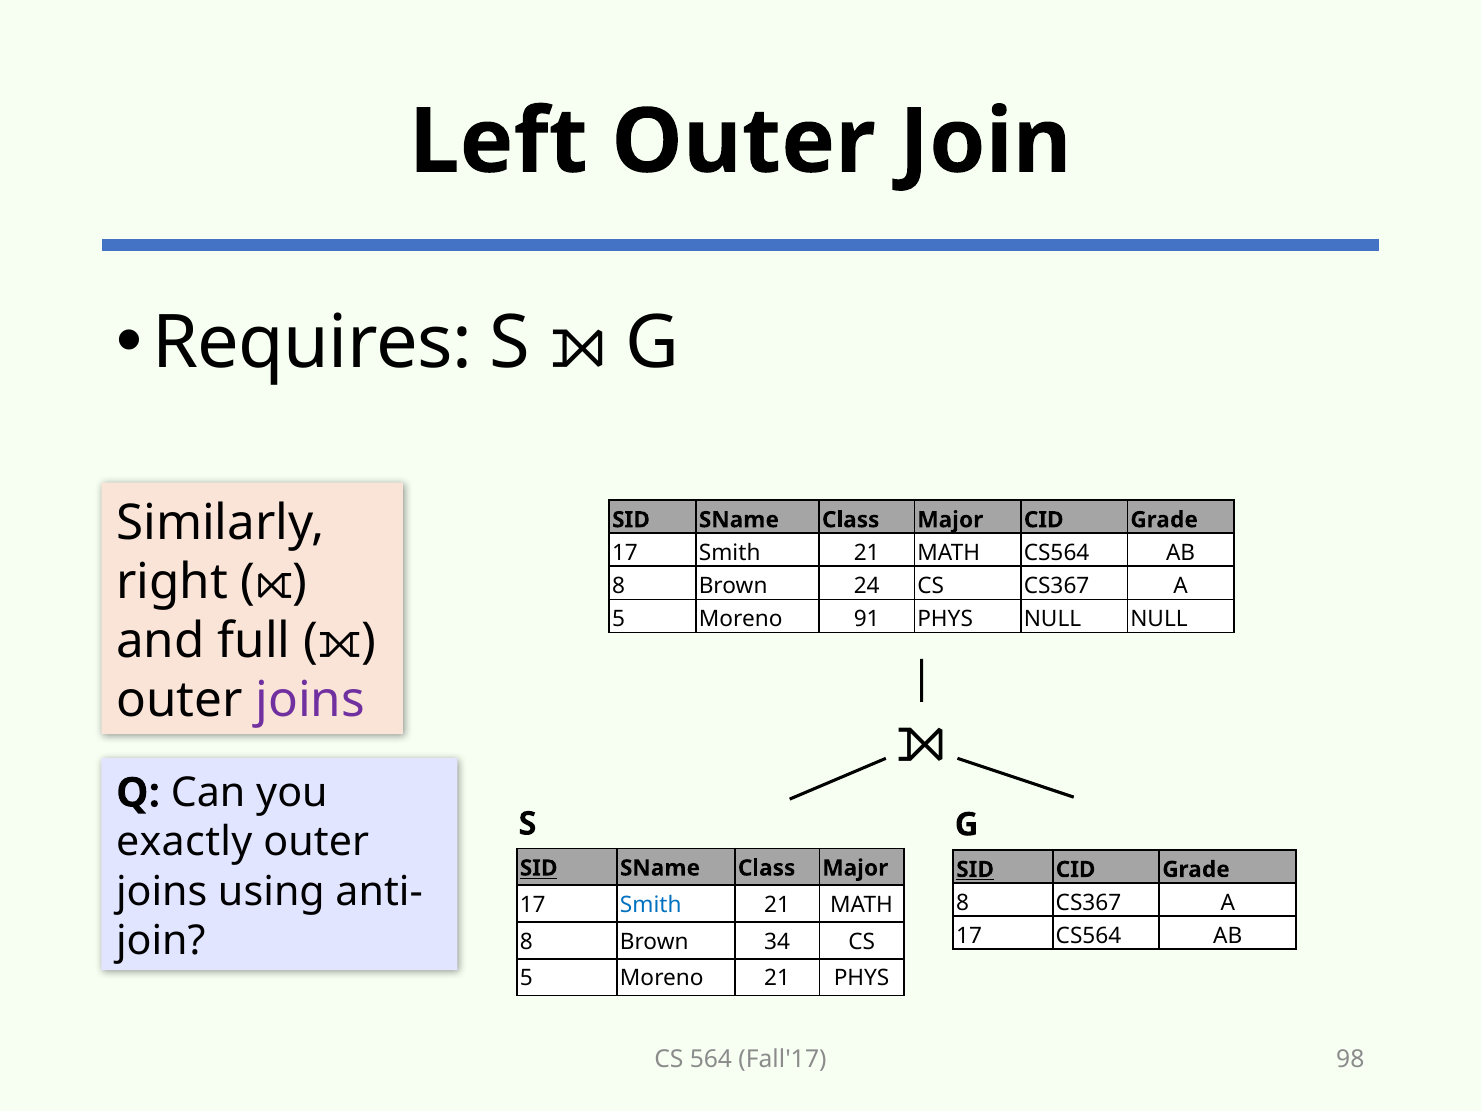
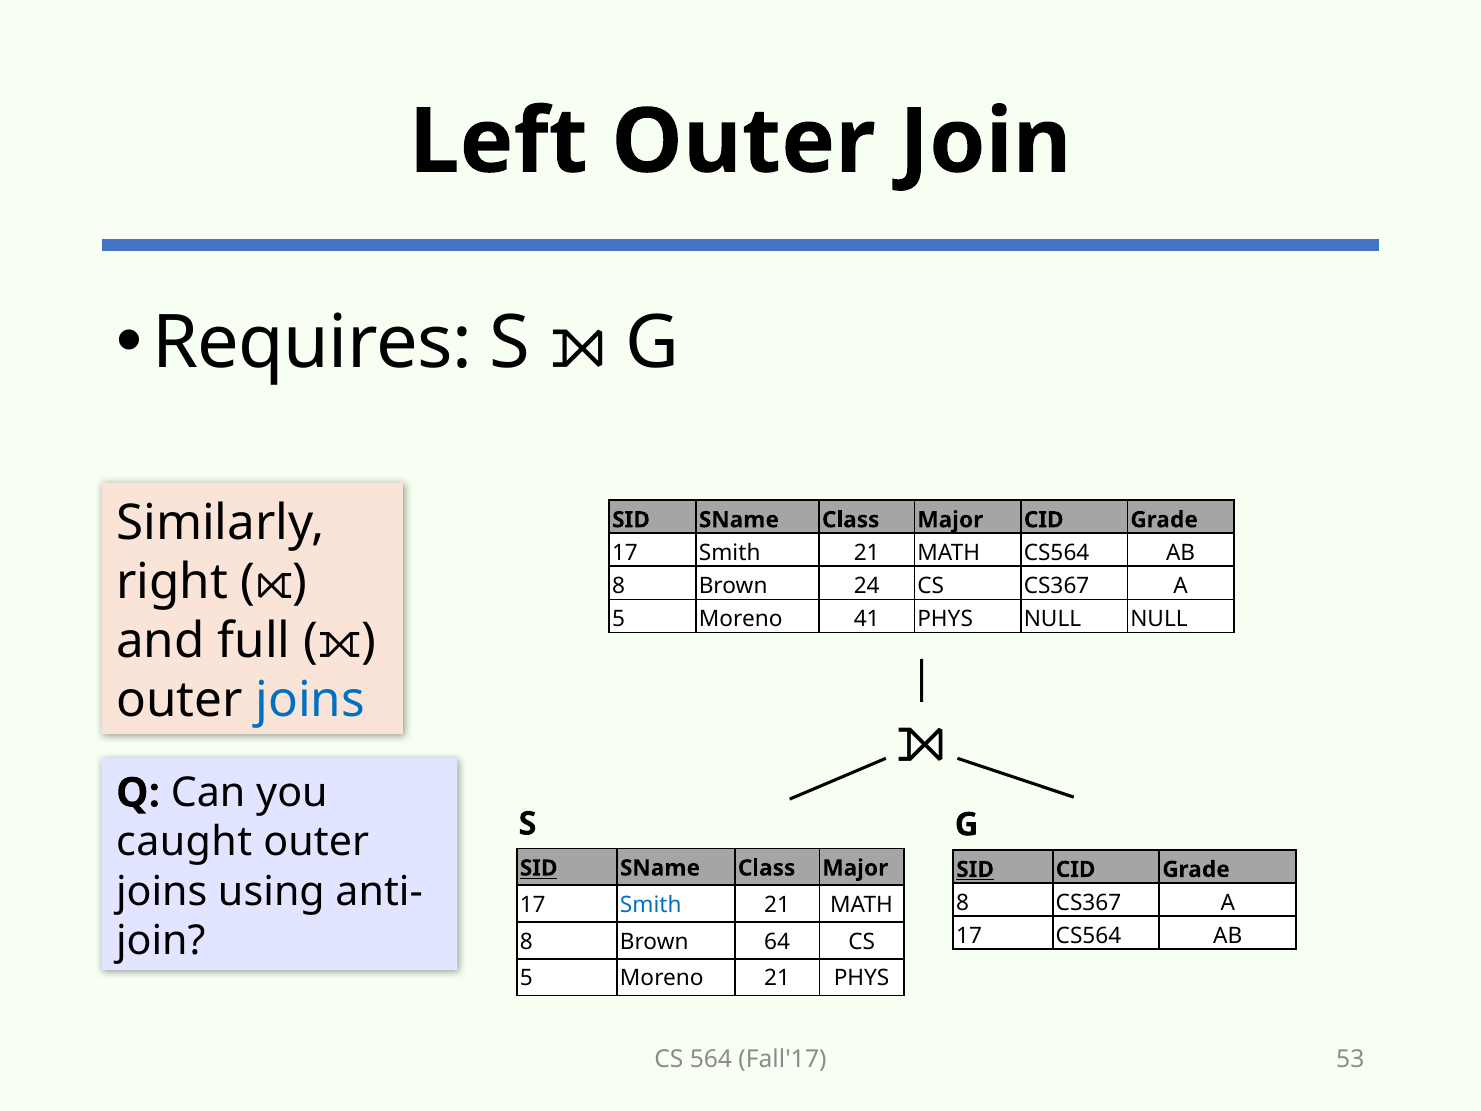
91: 91 -> 41 (867, 619)
joins colour: purple -> blue (310, 701)
exactly: exactly -> caught (184, 842)
34: 34 -> 64 (777, 941)
98: 98 -> 53 (1350, 1059)
